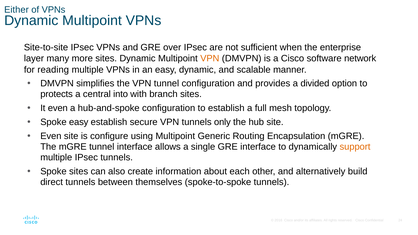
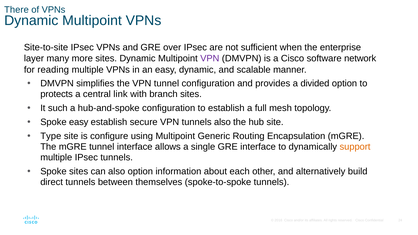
Either: Either -> There (16, 10)
VPN colour: orange -> purple (210, 59)
into: into -> link (120, 94)
It even: even -> such (58, 108)
tunnels only: only -> also (222, 122)
Even: Even -> Type (51, 136)
also create: create -> option (140, 172)
